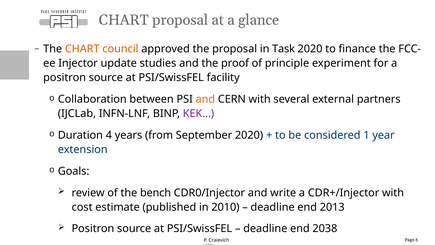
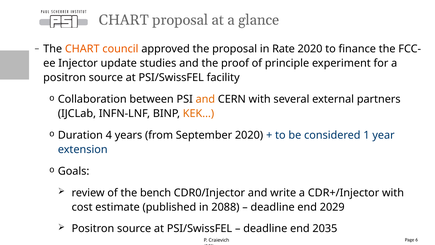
Task: Task -> Rate (284, 49)
KEK… colour: purple -> orange (198, 113)
2010: 2010 -> 2088 (225, 207)
2013: 2013 -> 2029 (332, 207)
2038: 2038 -> 2035 (325, 228)
